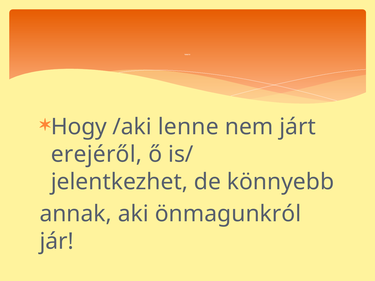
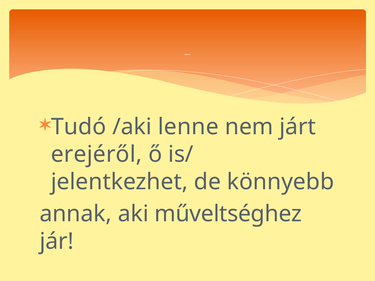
Hogy: Hogy -> Tudó (79, 127)
önmagunkról: önmagunkról -> műveltséghez (228, 214)
